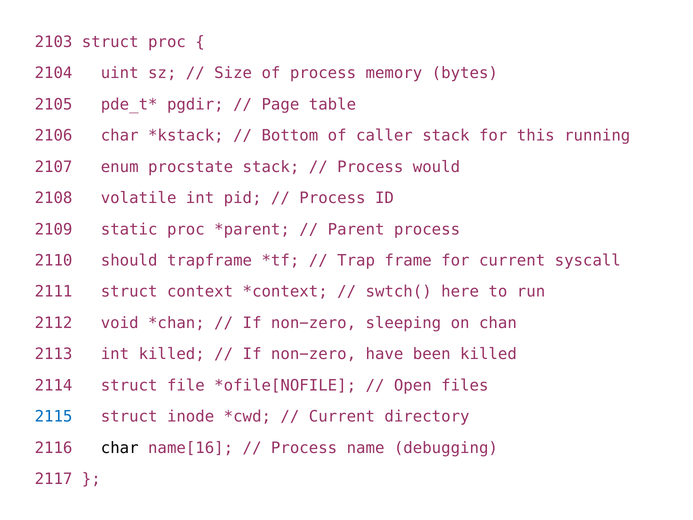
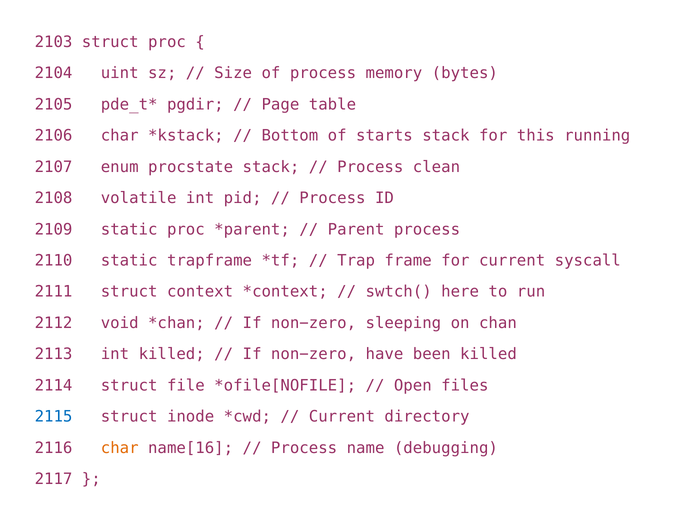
caller: caller -> starts (384, 136)
would: would -> clean (436, 167)
2110 should: should -> static (129, 260)
char colour: black -> orange (120, 448)
